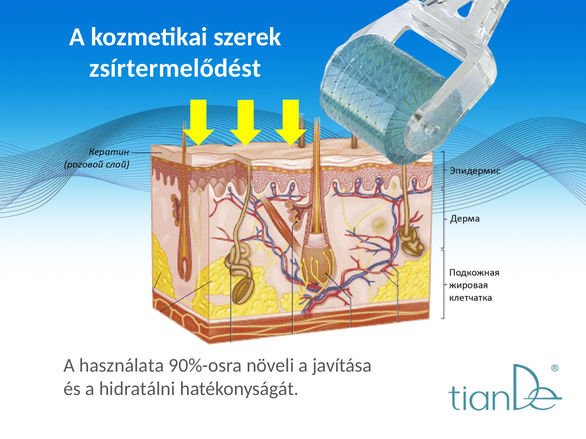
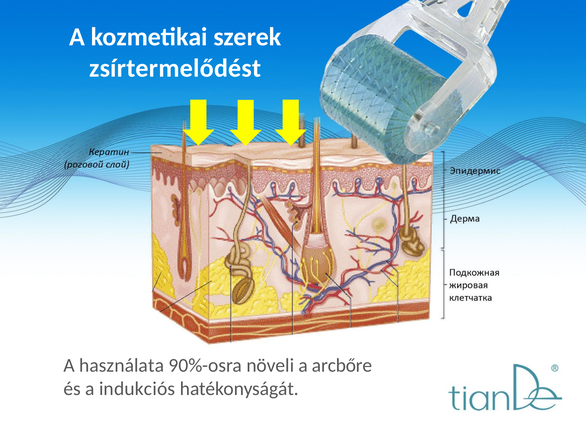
javítása: javítása -> arcbőre (342, 366)
hidratálni: hidratálni -> indukciós (137, 389)
